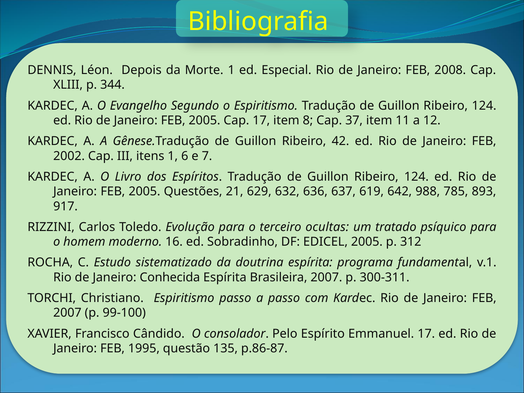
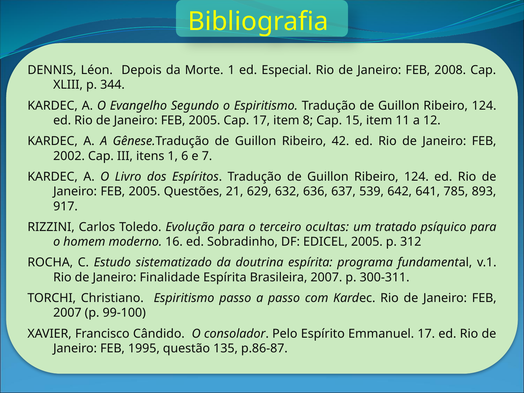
37: 37 -> 15 (354, 120)
619: 619 -> 539 (372, 191)
988: 988 -> 641 (428, 191)
Conhecida: Conhecida -> Finalidade (170, 277)
